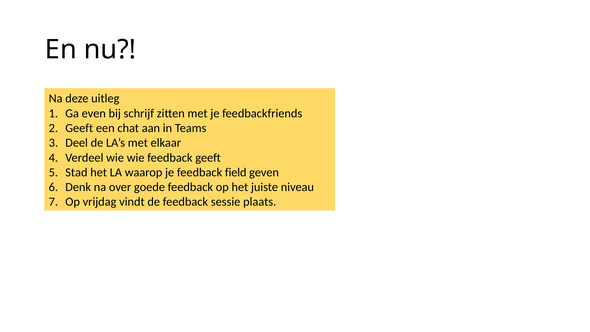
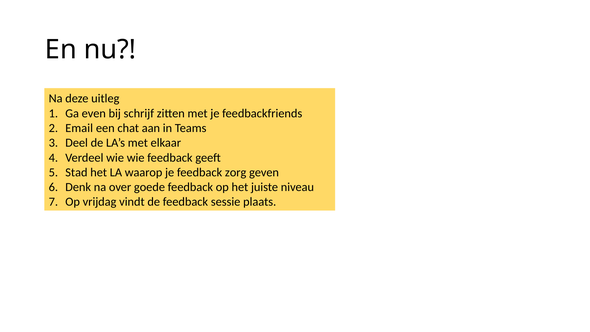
Geeft: Geeft -> Email (79, 128)
field: field -> zorg (236, 172)
